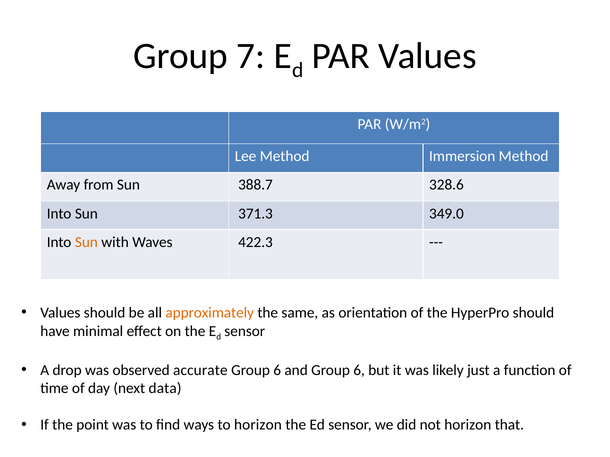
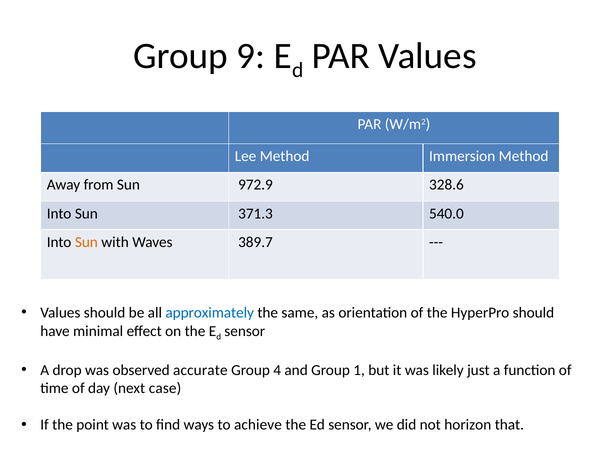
7: 7 -> 9 (251, 56)
388.7: 388.7 -> 972.9 (255, 185)
349.0: 349.0 -> 540.0 (446, 214)
422.3: 422.3 -> 389.7 (255, 242)
approximately colour: orange -> blue (210, 313)
6: 6 -> 4 (277, 371)
and Group 6: 6 -> 1 (359, 371)
data: data -> case (165, 389)
to horizon: horizon -> achieve (258, 425)
